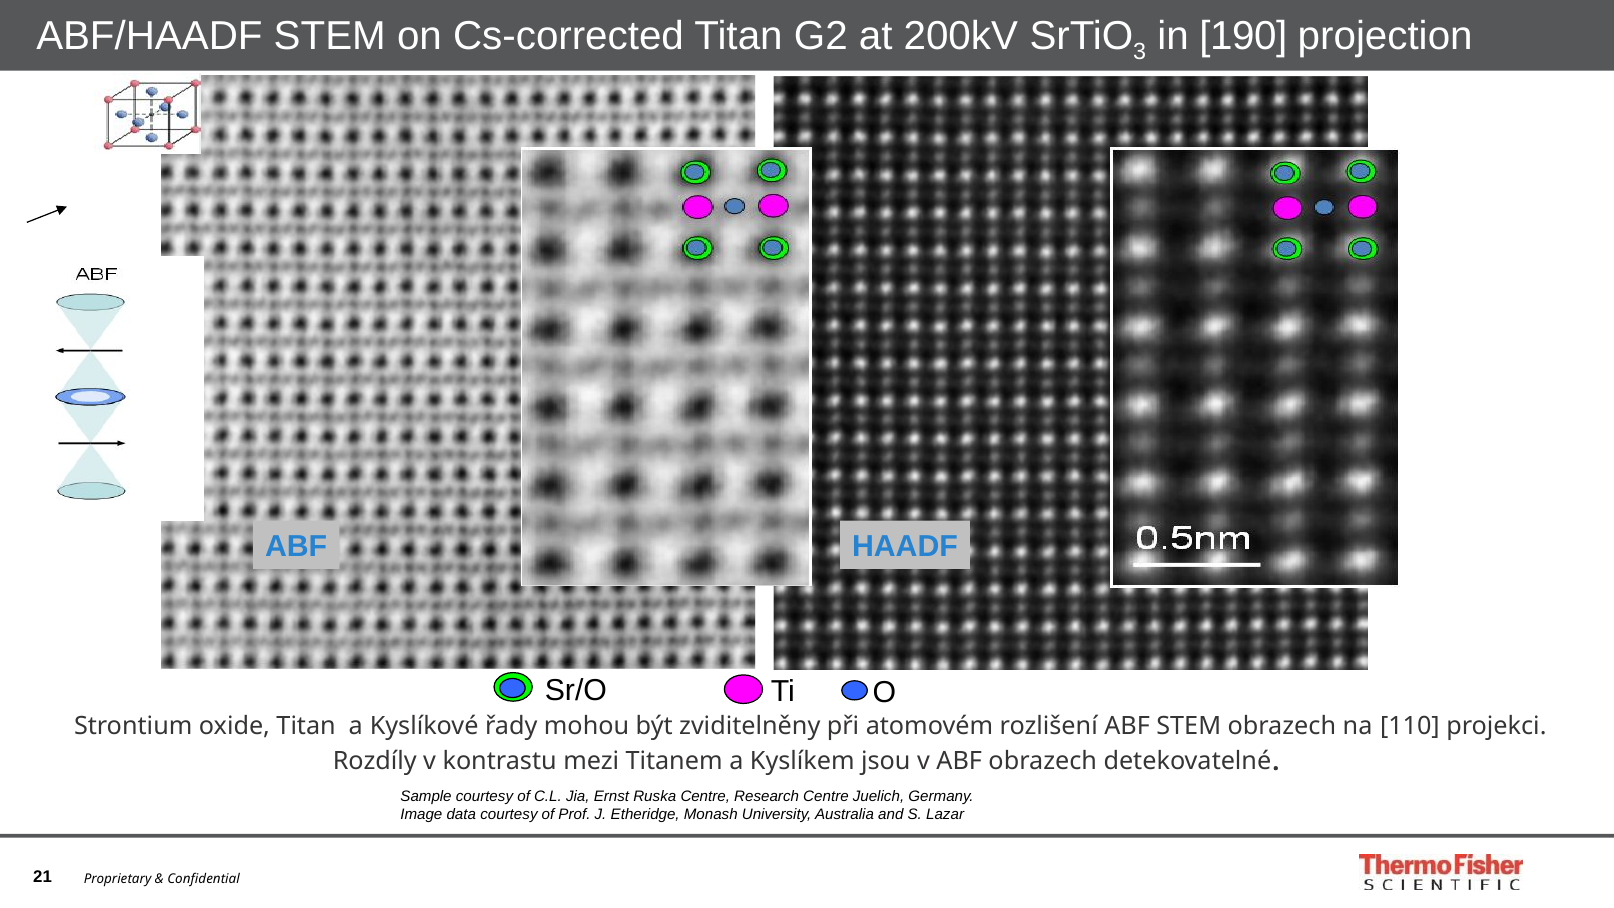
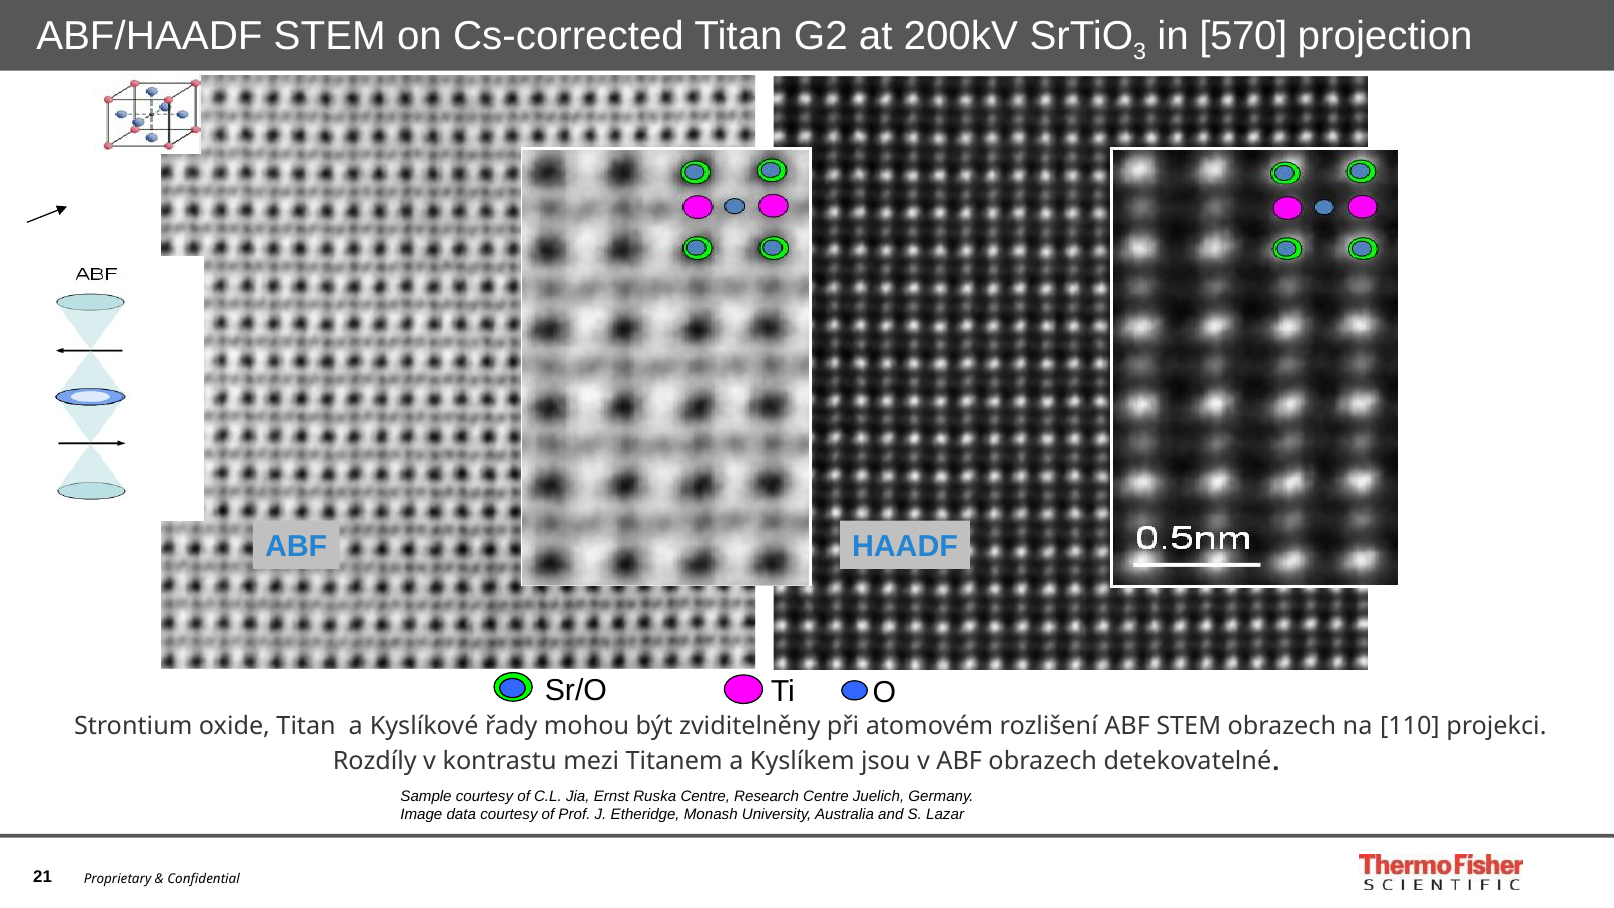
190: 190 -> 570 (1243, 36)
